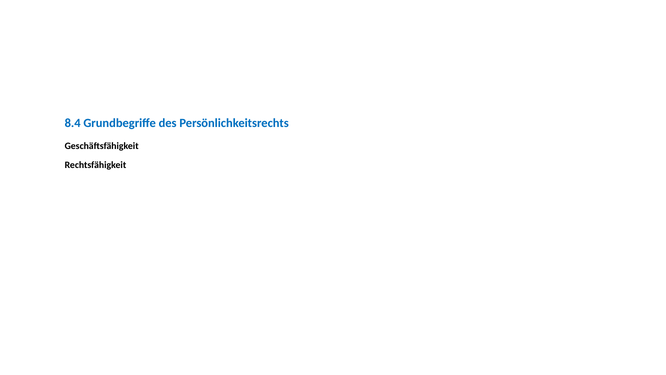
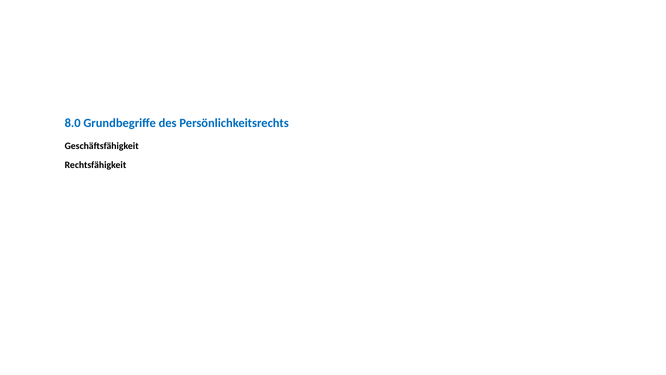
8.4: 8.4 -> 8.0 (73, 123)
